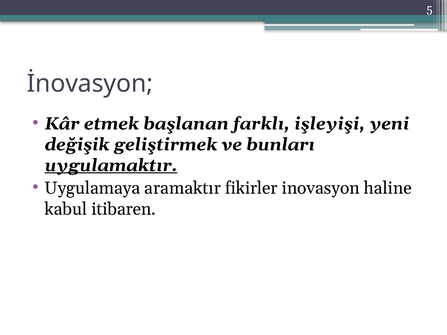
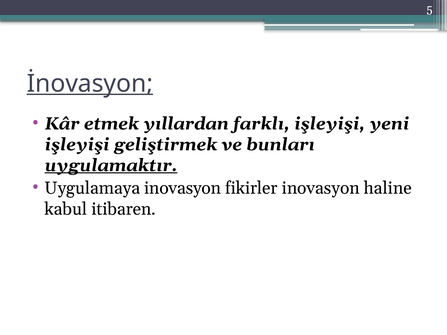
İnovasyon underline: none -> present (90, 84)
başlanan: başlanan -> yıllardan (186, 124)
değişik: değişik -> işleyişi (77, 145)
Uygulamaya aramaktır: aramaktır -> inovasyon (183, 188)
